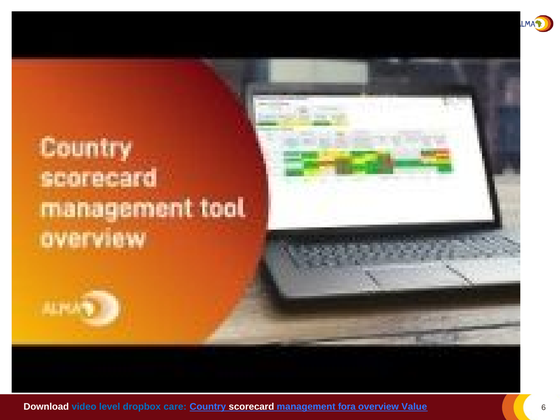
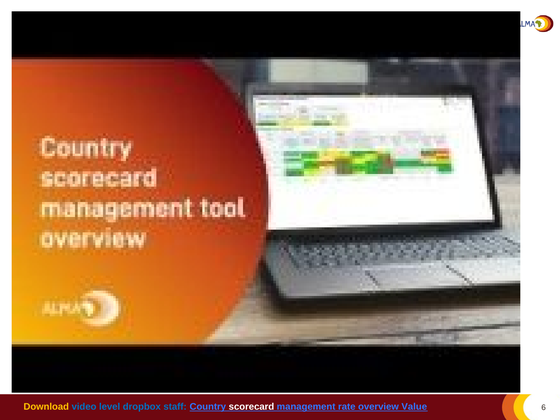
Download colour: white -> yellow (46, 407)
care: care -> staff (175, 407)
fora: fora -> rate (347, 407)
